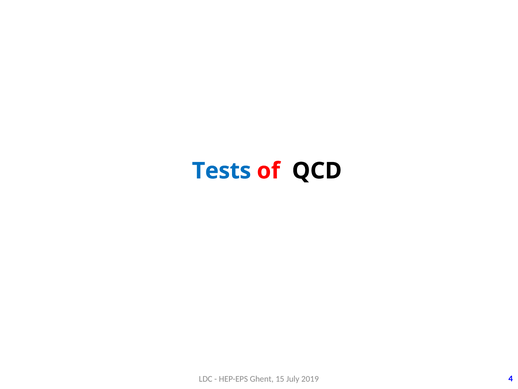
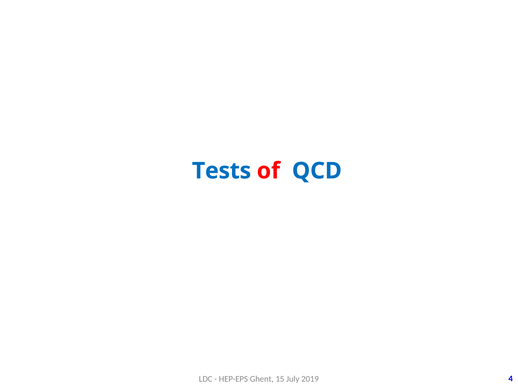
QCD colour: black -> blue (317, 171)
